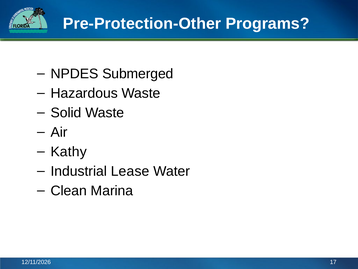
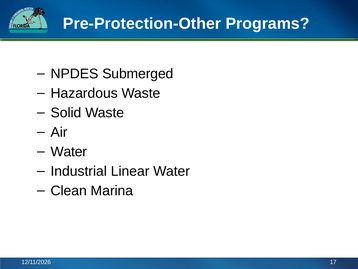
Kathy: Kathy -> Water (69, 152)
Lease: Lease -> Linear (130, 171)
